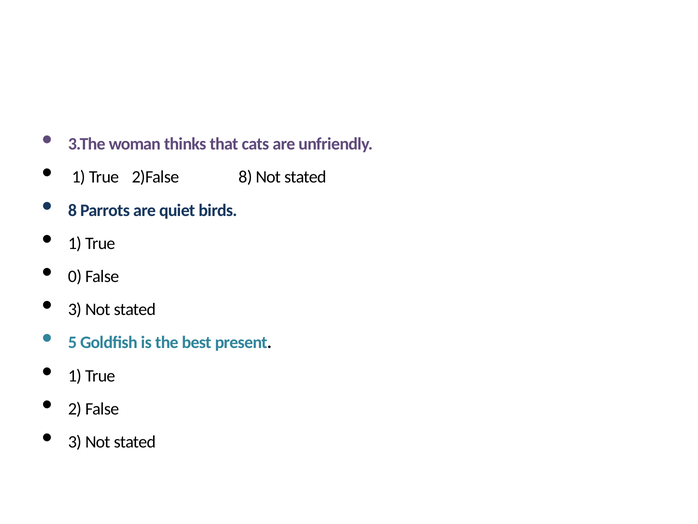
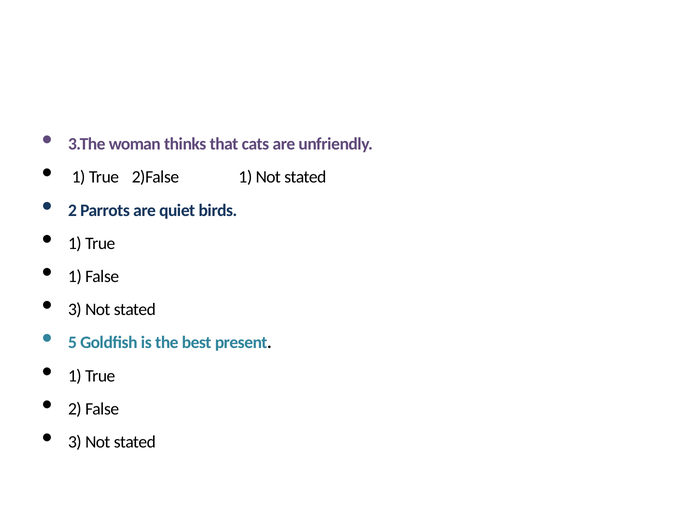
2)False 8: 8 -> 1 (245, 177)
8: 8 -> 2 (72, 210)
0: 0 -> 1 (75, 276)
